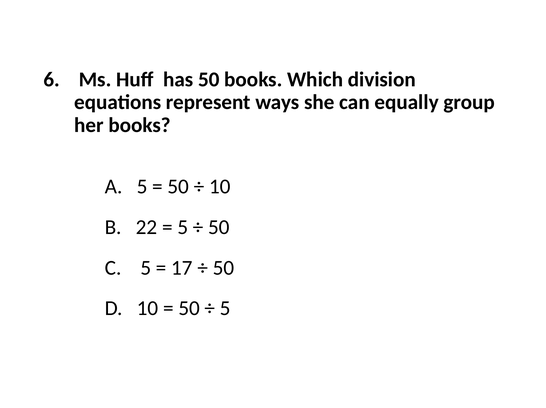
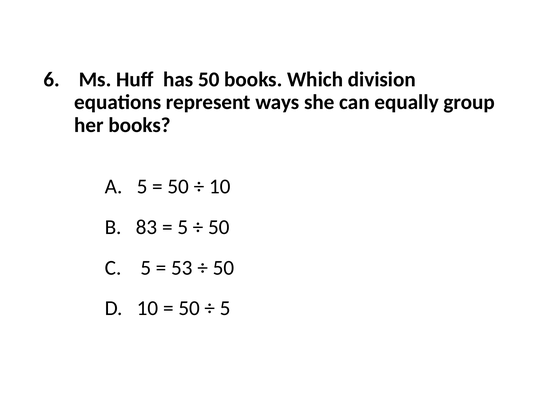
22: 22 -> 83 (147, 227)
17: 17 -> 53 (182, 268)
